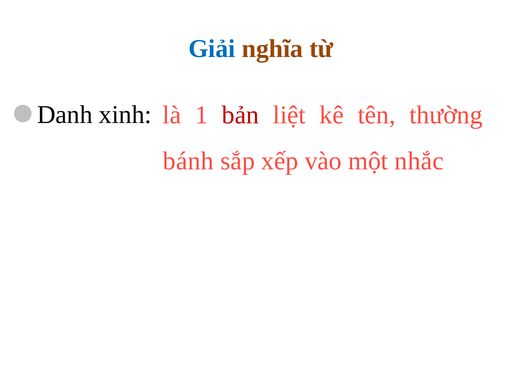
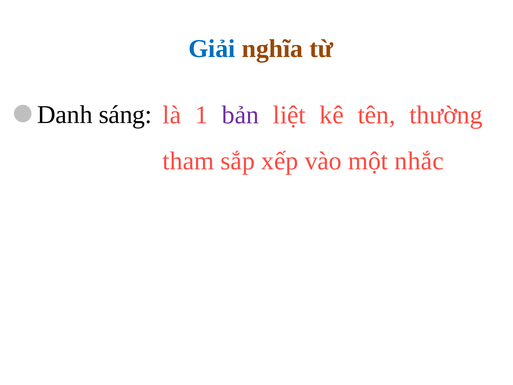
xinh: xinh -> sáng (125, 115)
bản colour: red -> purple (240, 115)
bánh: bánh -> tham (188, 161)
